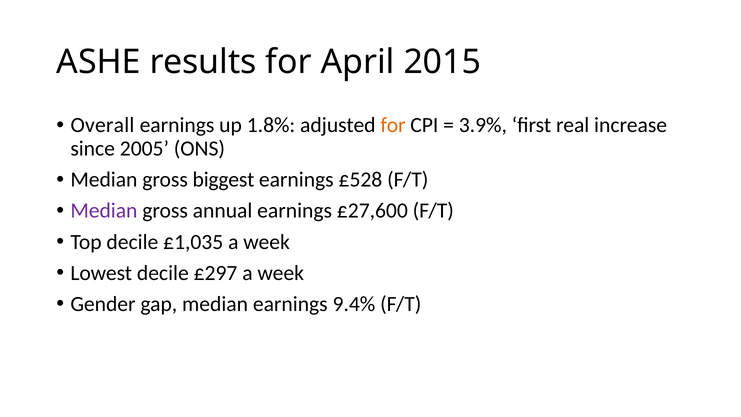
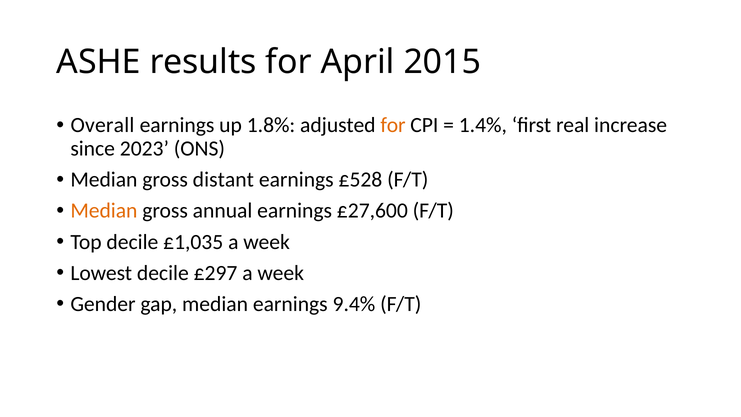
3.9%: 3.9% -> 1.4% (483, 125)
2005: 2005 -> 2023 (144, 149)
biggest: biggest -> distant (223, 180)
Median colour: purple -> orange (104, 211)
